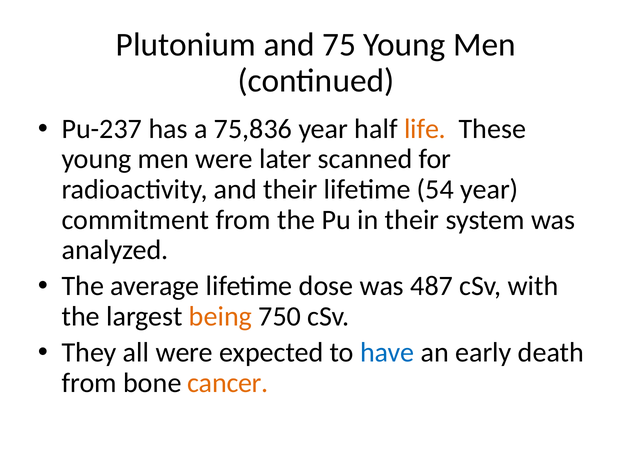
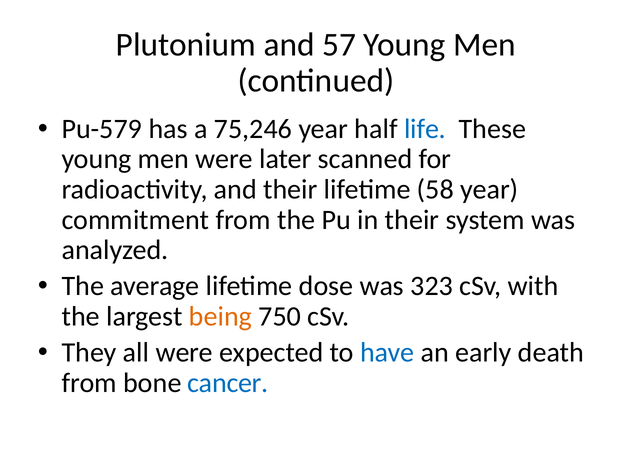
75: 75 -> 57 (339, 45)
Pu-237: Pu-237 -> Pu-579 (102, 129)
75,836: 75,836 -> 75,246 (253, 129)
life colour: orange -> blue (425, 129)
54: 54 -> 58 (435, 189)
487: 487 -> 323 (432, 286)
cancer colour: orange -> blue (228, 383)
